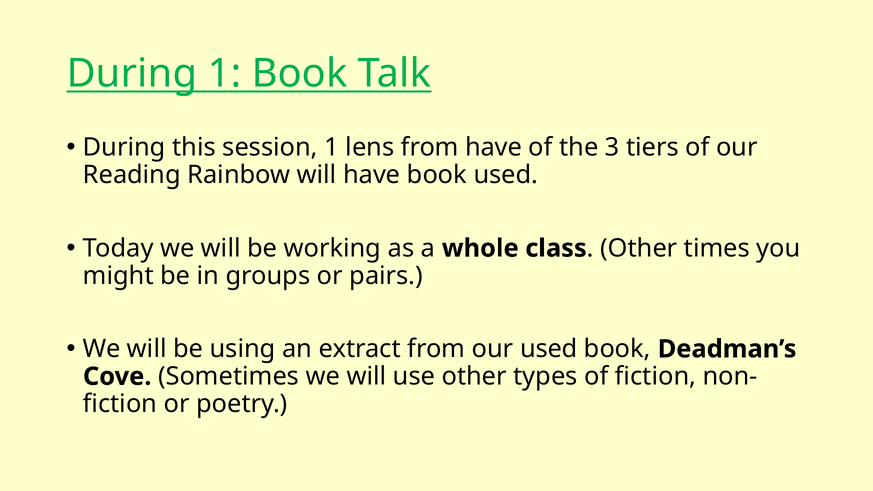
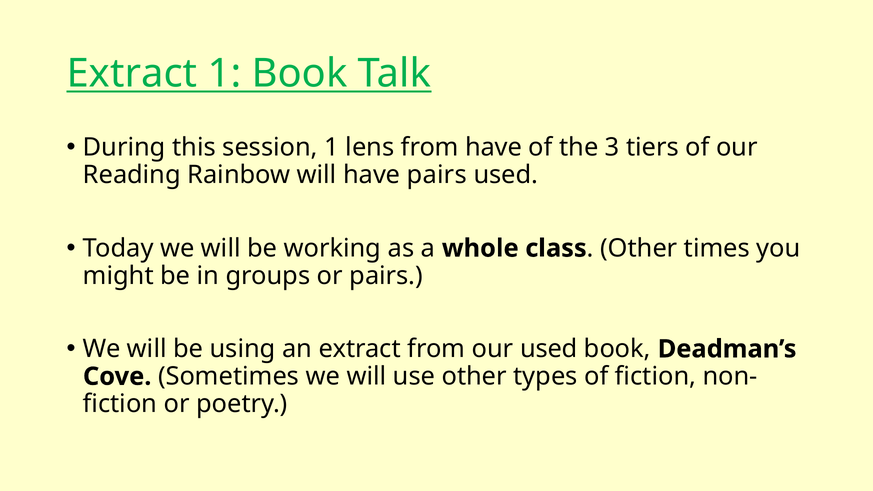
During: During -> Extract (132, 73)
have book: book -> pairs (437, 175)
